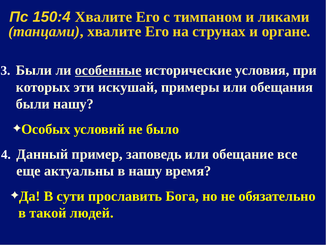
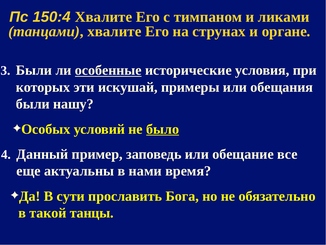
было underline: none -> present (163, 129)
в нашу: нашу -> нами (145, 171)
людей: людей -> танцы (92, 213)
